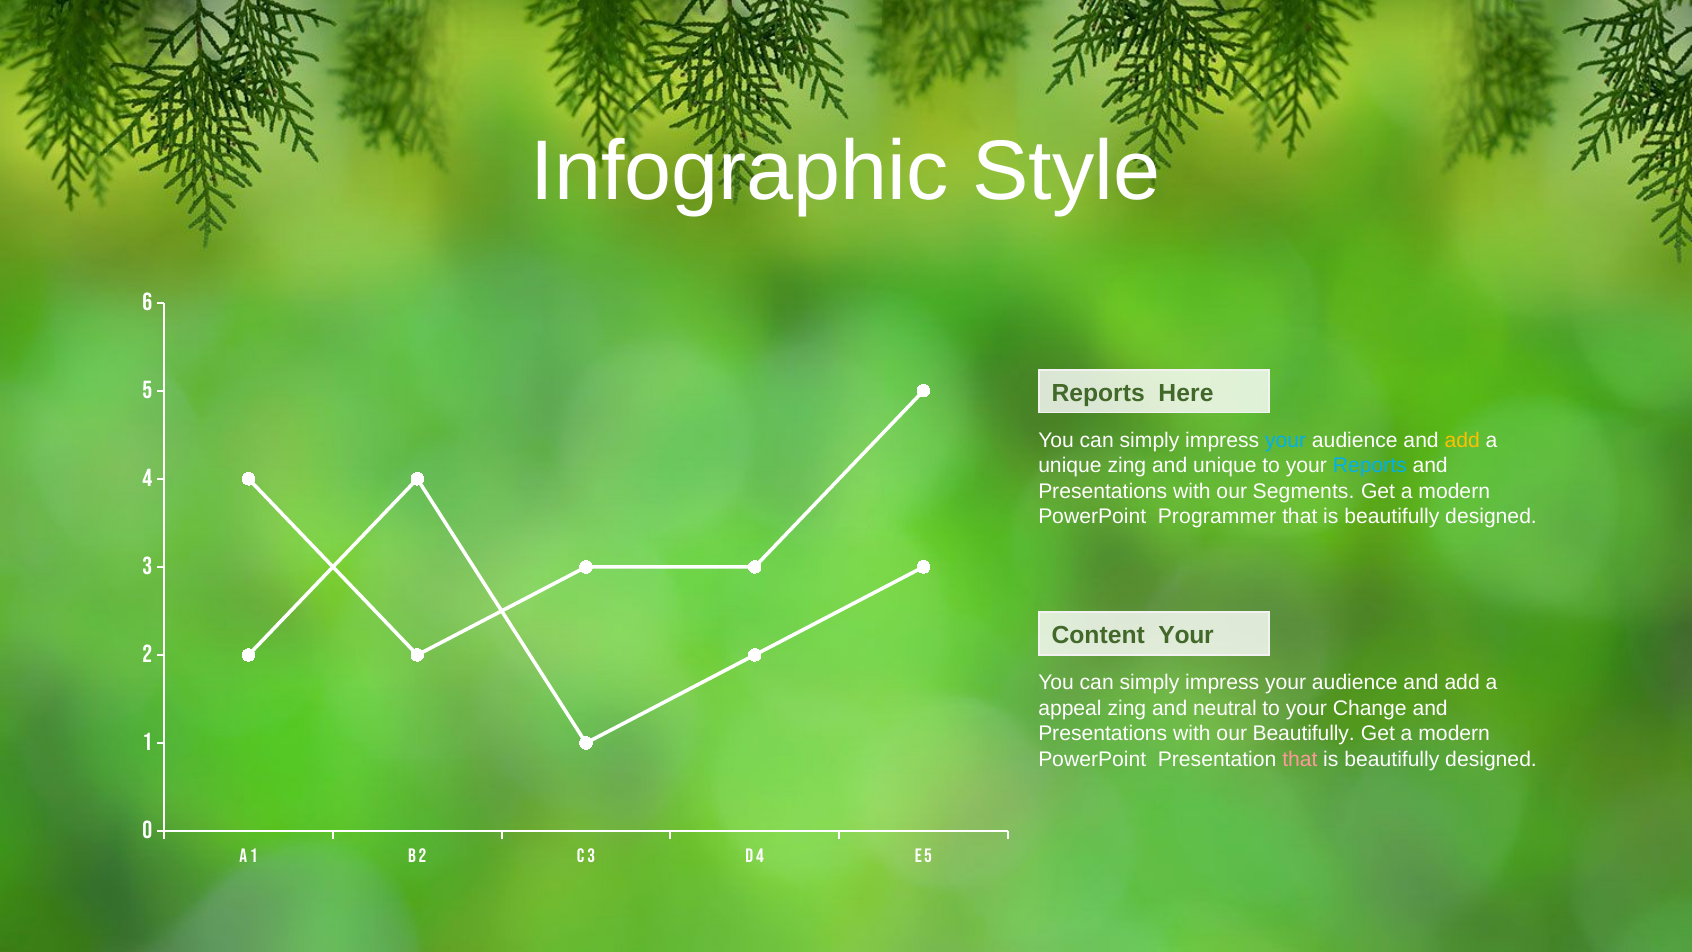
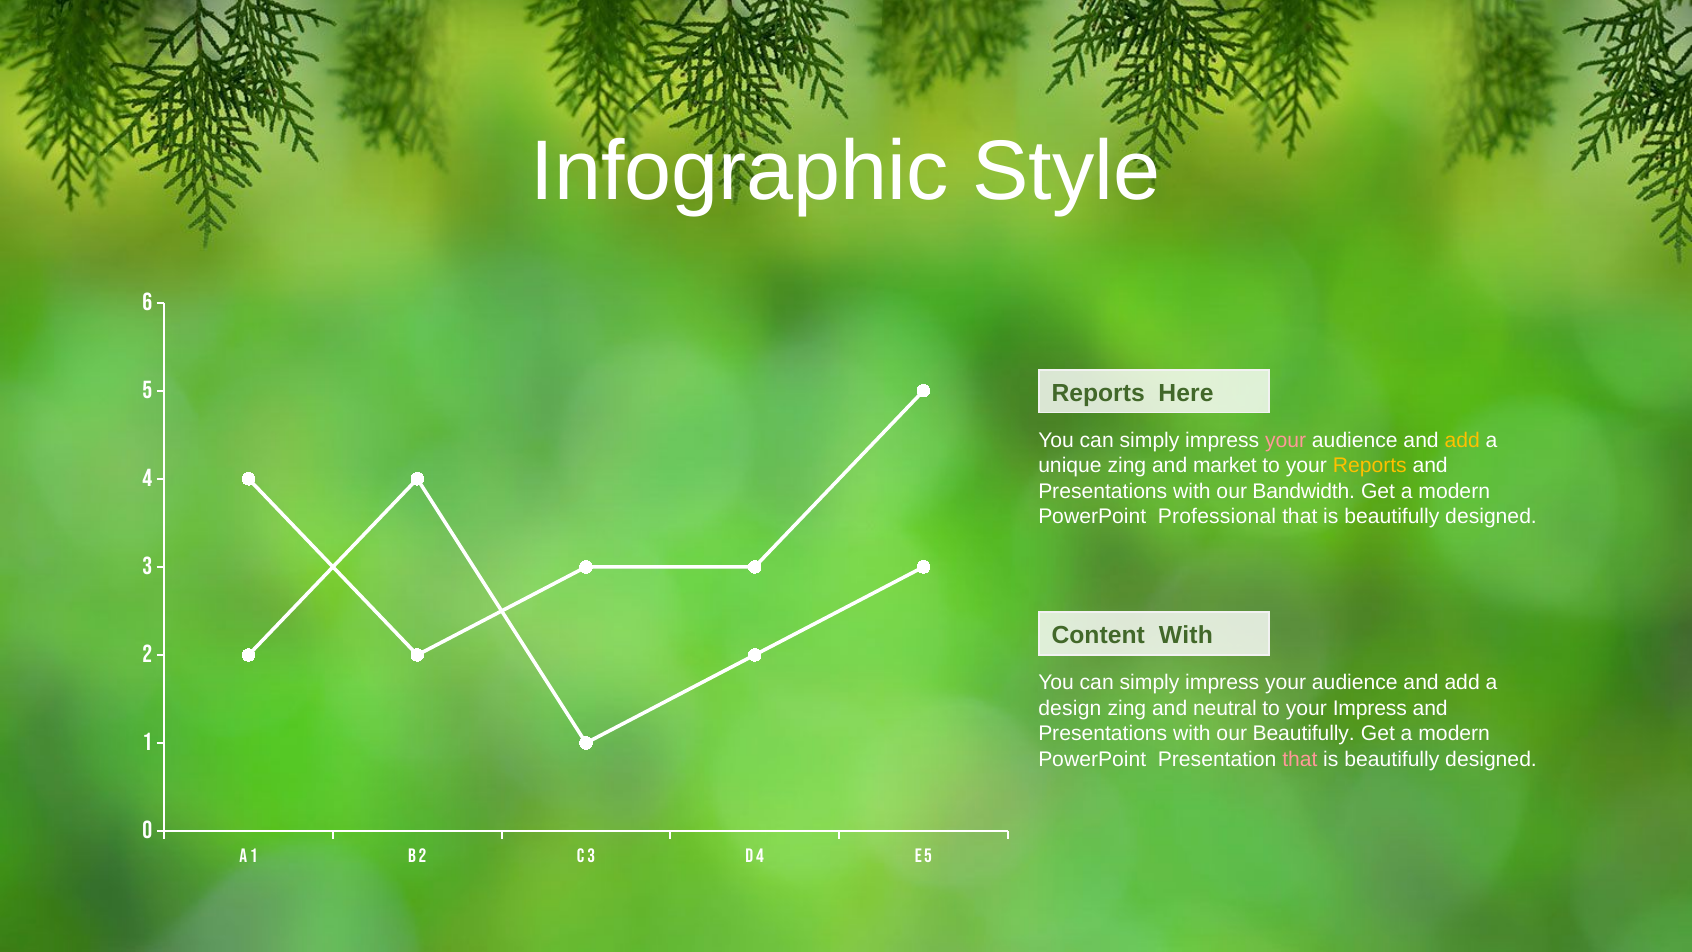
your colour: light blue -> pink (1286, 440)
and unique: unique -> market (1225, 466)
Reports colour: light blue -> yellow (1370, 466)
Segments: Segments -> Bandwidth (1304, 491)
Programmer: Programmer -> Professional (1217, 517)
Content Your: Your -> With (1186, 635)
appeal: appeal -> design (1070, 708)
your Change: Change -> Impress (1370, 708)
